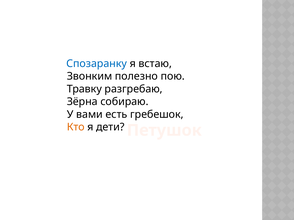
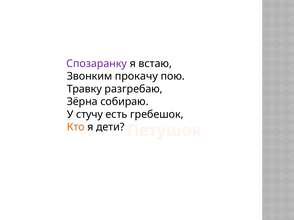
Спозаранку colour: blue -> purple (97, 64)
полезно: полезно -> прокачу (136, 76)
вами: вами -> стучу (90, 115)
